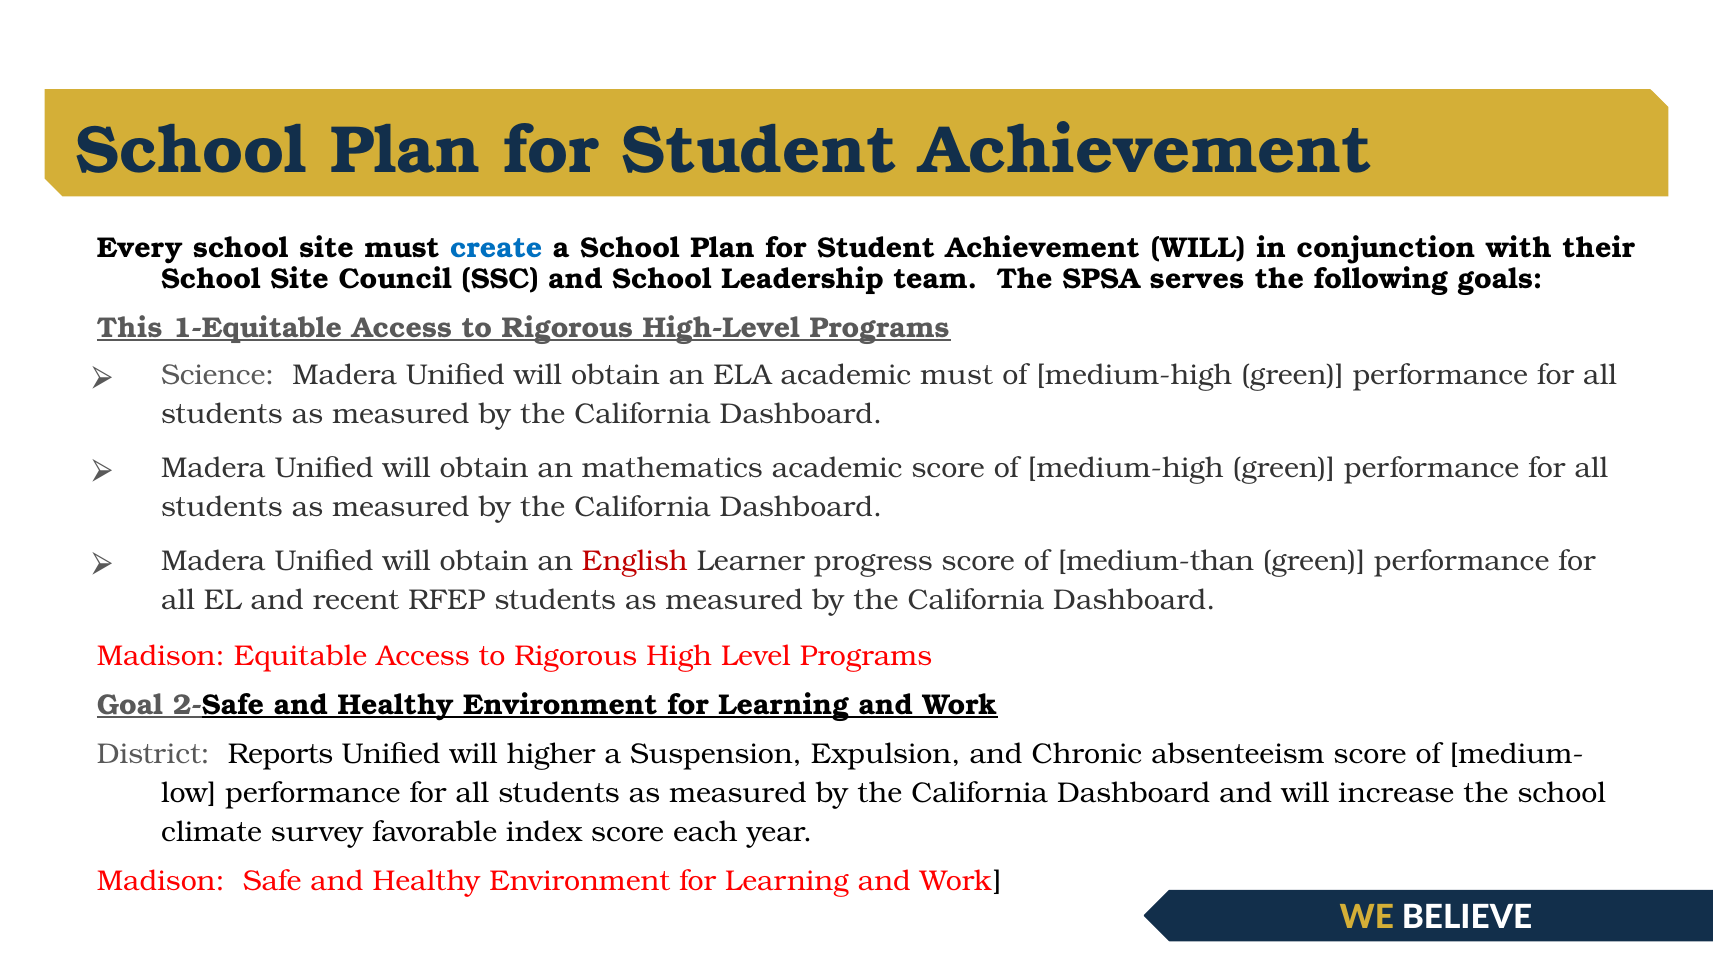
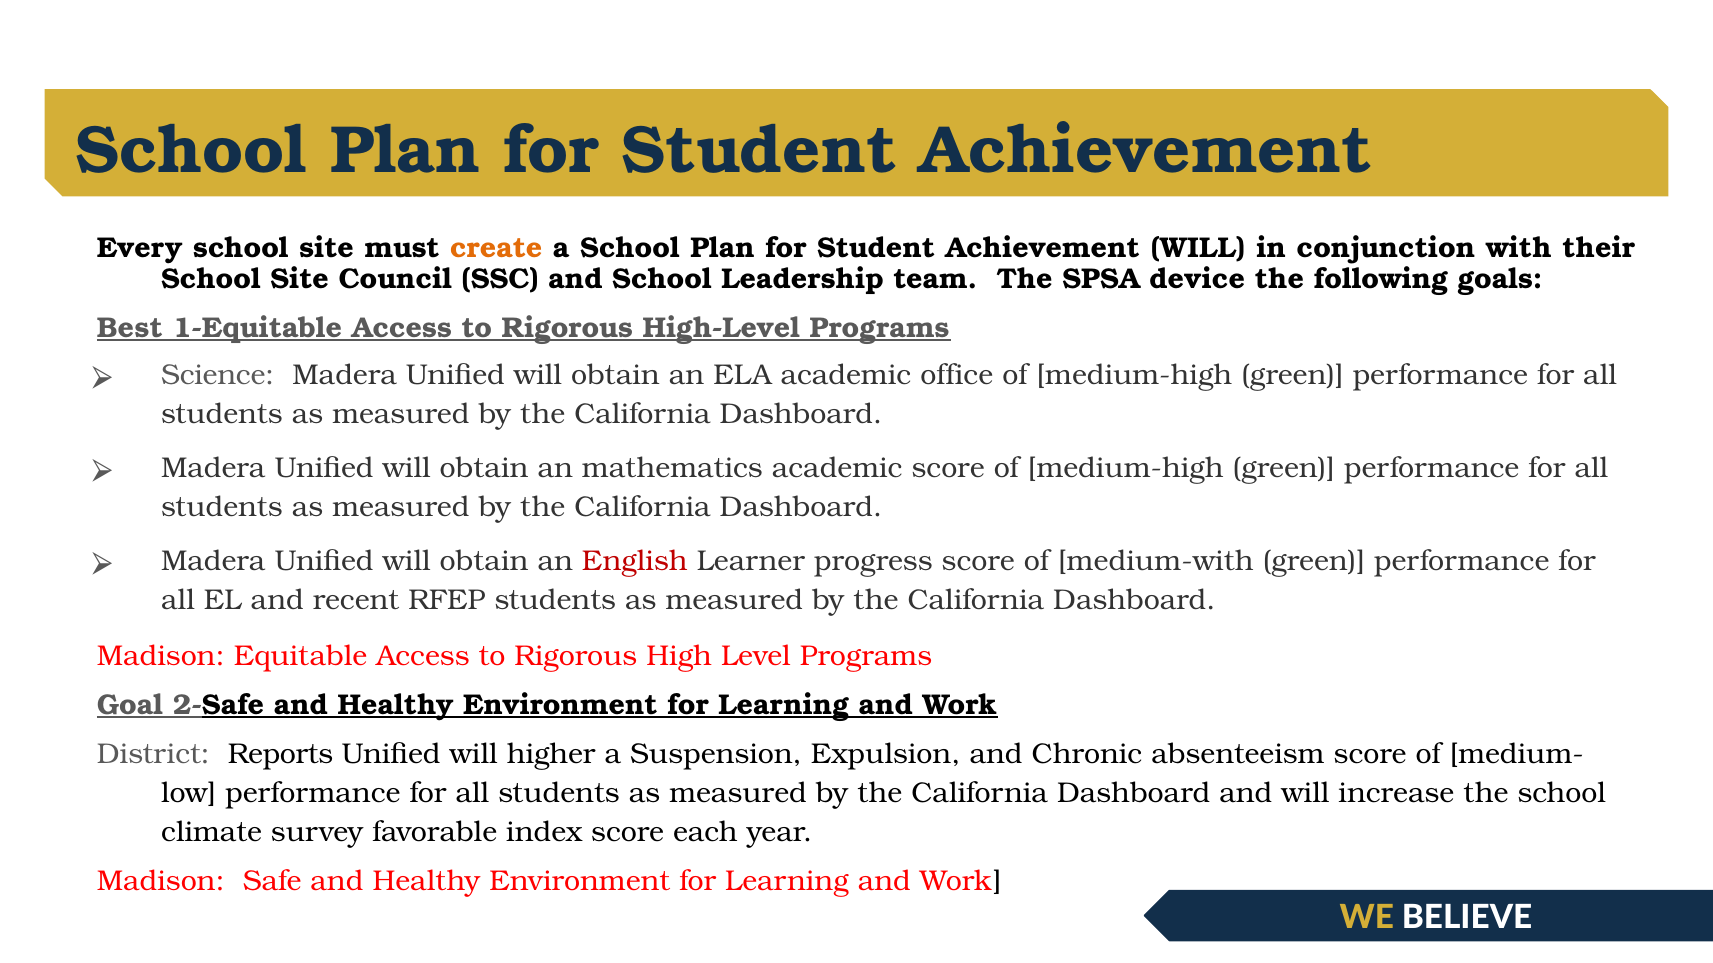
create colour: blue -> orange (496, 248)
serves: serves -> device (1197, 279)
This: This -> Best (130, 328)
academic must: must -> office (957, 375)
medium-than: medium-than -> medium-with (1156, 561)
